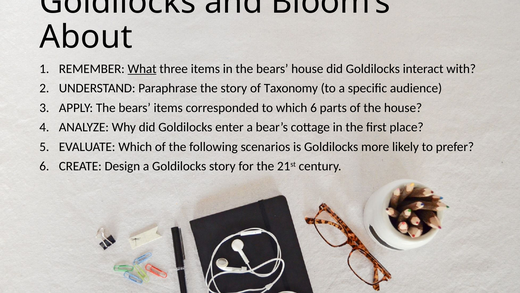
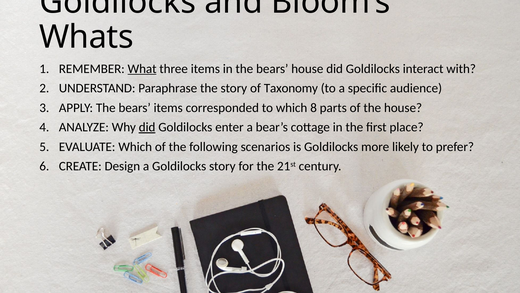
About: About -> Whats (86, 37)
which 6: 6 -> 8 (314, 108)
did underline: none -> present (147, 127)
